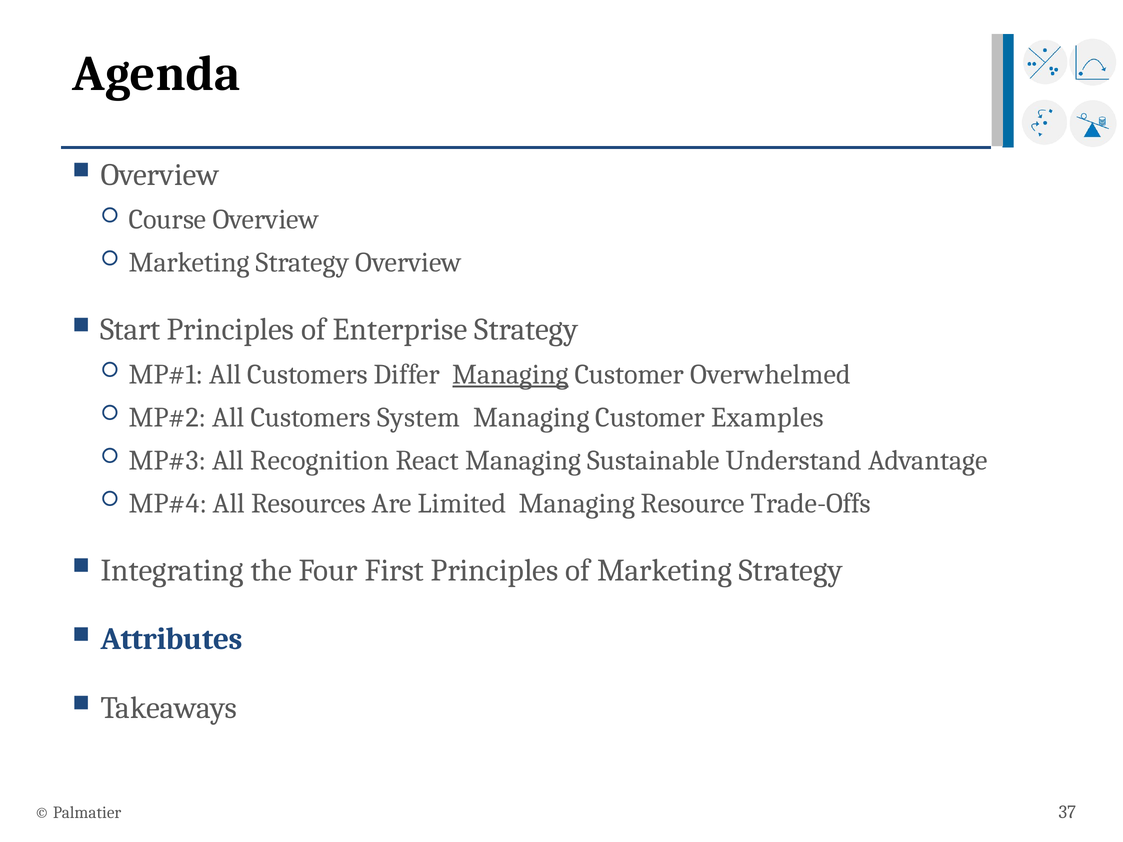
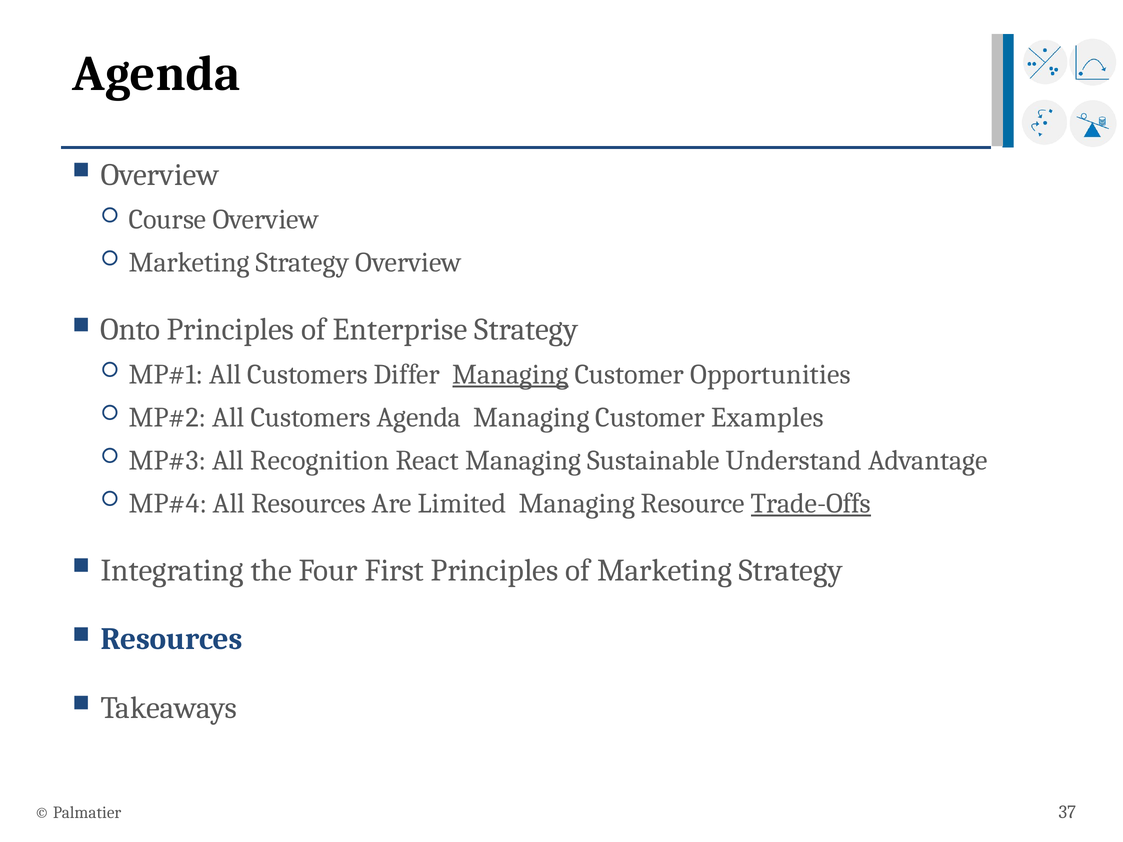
Start: Start -> Onto (130, 330)
Overwhelmed: Overwhelmed -> Opportunities (770, 374)
Customers System: System -> Agenda (419, 418)
Trade-Offs underline: none -> present (811, 504)
Attributes: Attributes -> Resources (172, 639)
